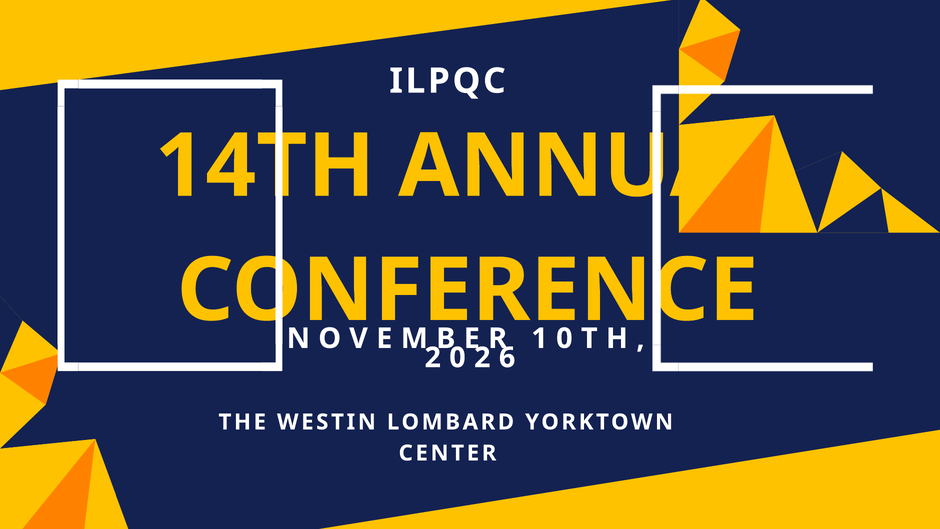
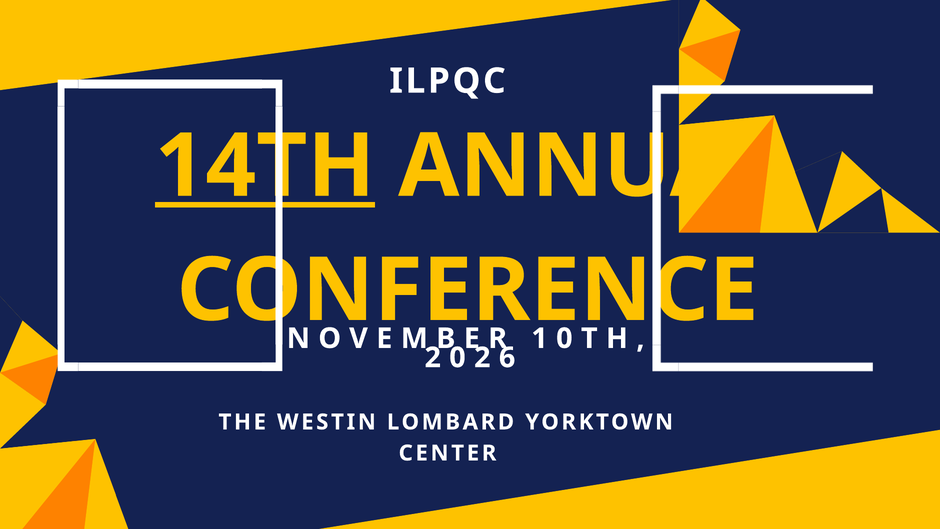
14TH underline: none -> present (265, 166)
